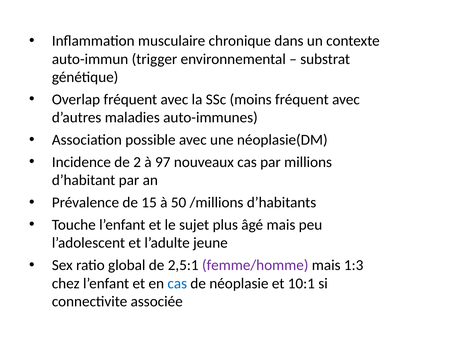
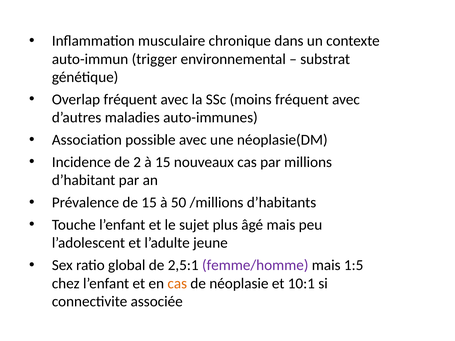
à 97: 97 -> 15 (163, 162)
1:3: 1:3 -> 1:5 (354, 265)
cas colour: blue -> orange (177, 284)
